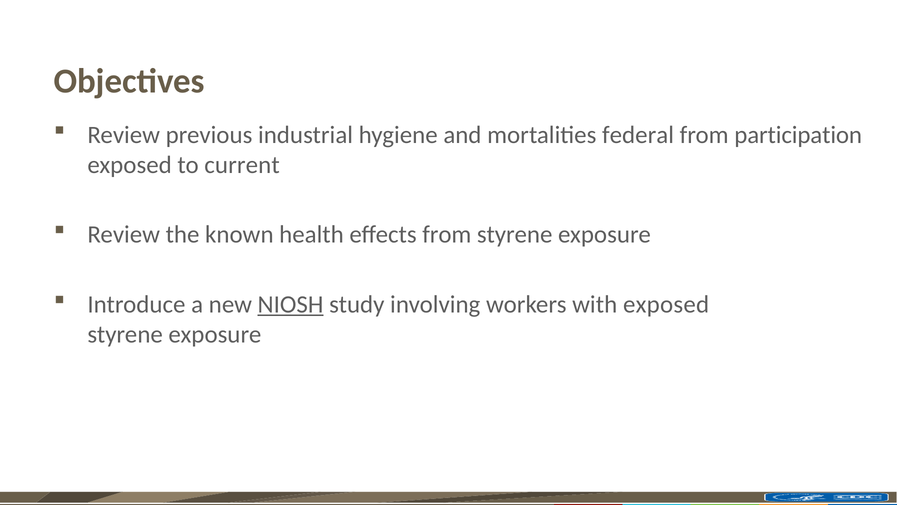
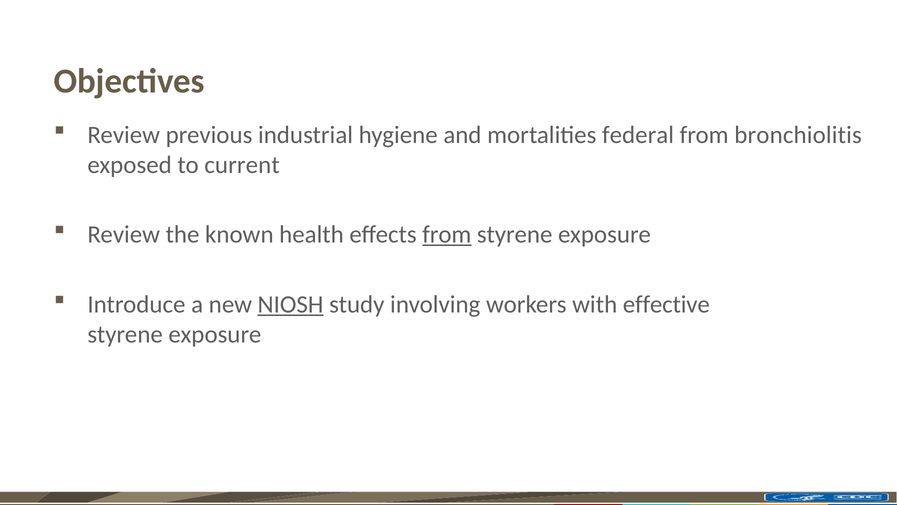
participation: participation -> bronchiolitis (798, 135)
from underline: none -> present (447, 235)
with exposed: exposed -> effective (666, 304)
